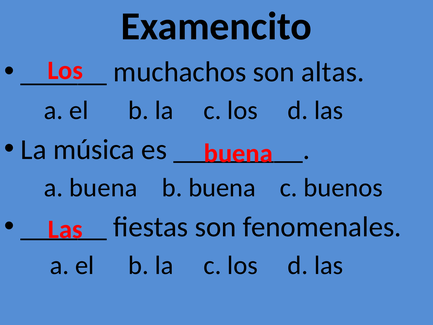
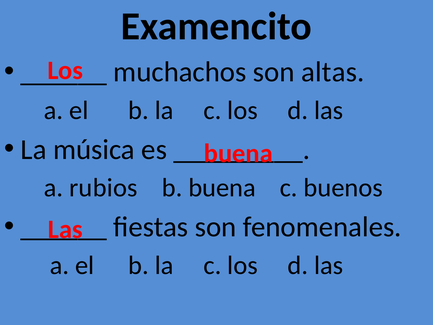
a buena: buena -> rubios (103, 188)
